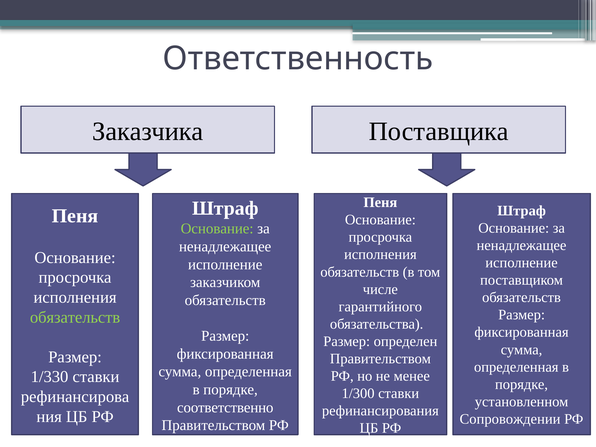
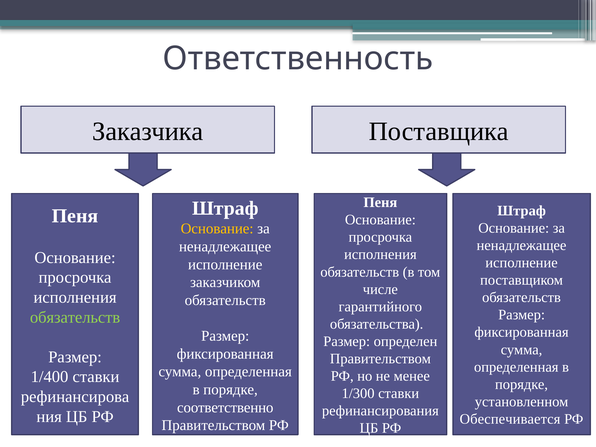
Основание colour: light green -> yellow (217, 229)
1/330: 1/330 -> 1/400 (50, 377)
Сопровождении: Сопровождении -> Обеспечивается (510, 419)
